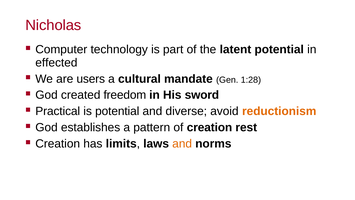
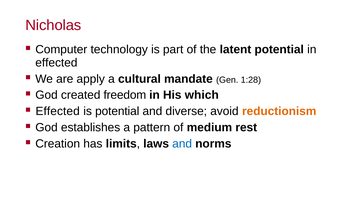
users: users -> apply (91, 79)
sword: sword -> which (202, 95)
Practical: Practical -> Effected (58, 111)
of creation: creation -> medium (209, 127)
and colour: orange -> blue (182, 143)
